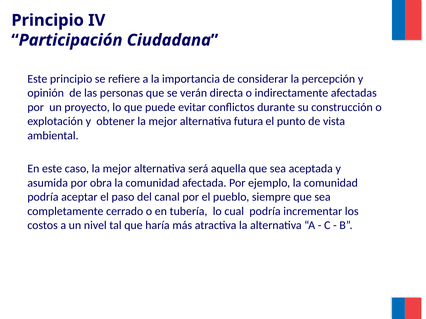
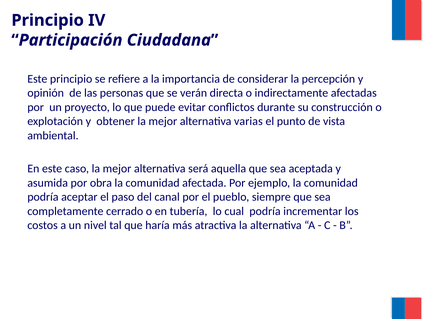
futura: futura -> varias (248, 122)
